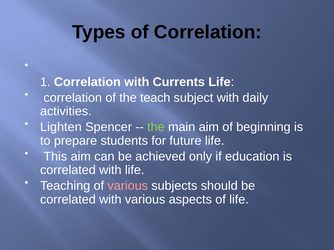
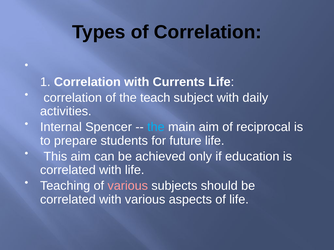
Lighten: Lighten -> Internal (61, 127)
the colour: light green -> light blue (156, 127)
beginning: beginning -> reciprocal (263, 127)
